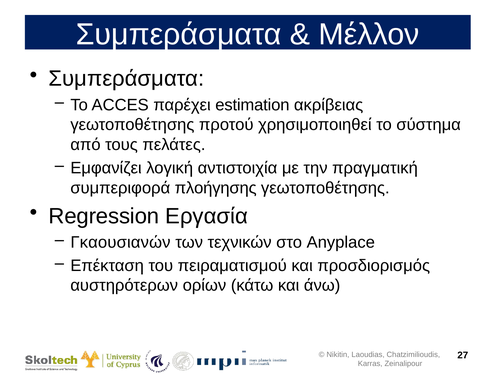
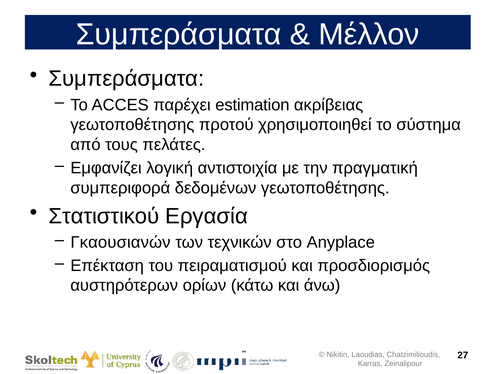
πλοήγησης: πλοήγησης -> δεδομένων (216, 188)
Regression: Regression -> Στατιστικού (104, 216)
